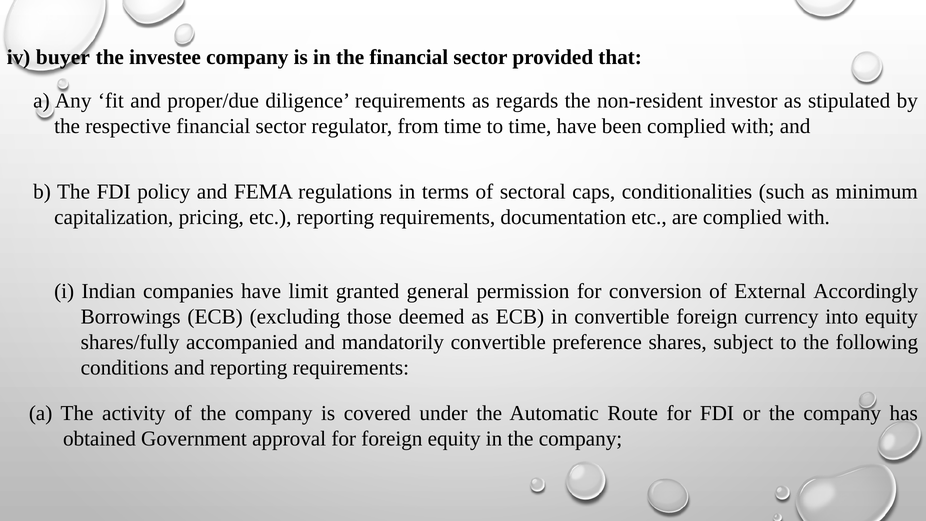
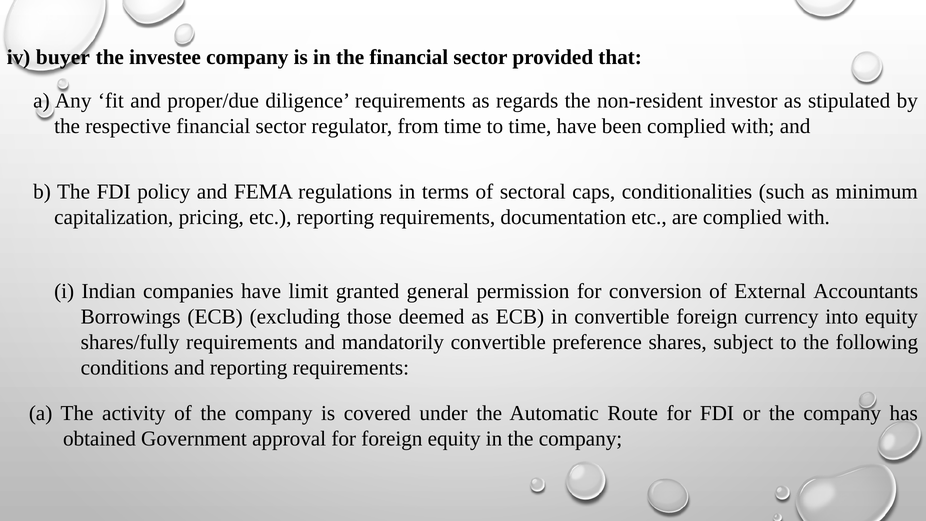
Accordingly: Accordingly -> Accountants (866, 291)
shares/fully accompanied: accompanied -> requirements (242, 342)
